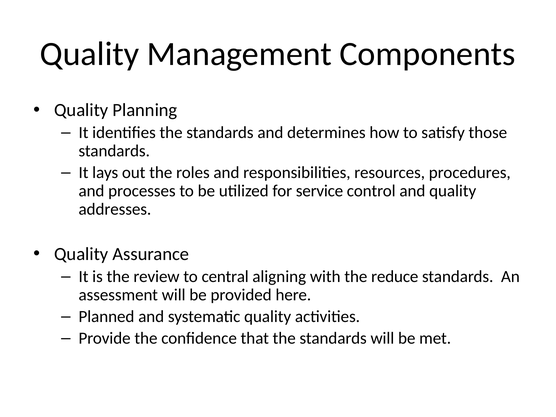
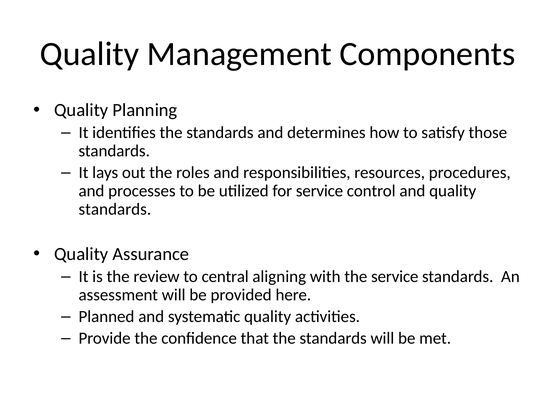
addresses: addresses -> standards (115, 209)
the reduce: reduce -> service (395, 276)
